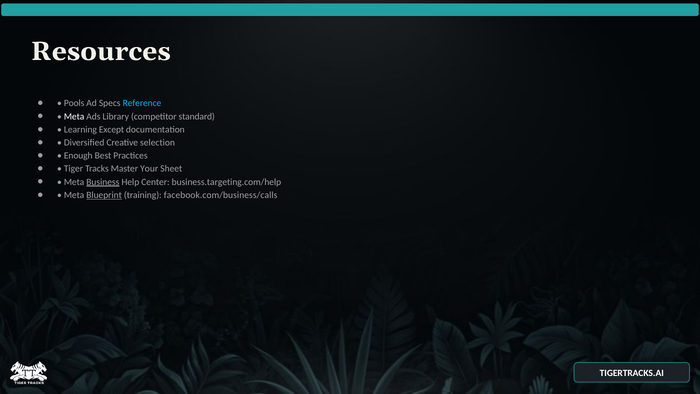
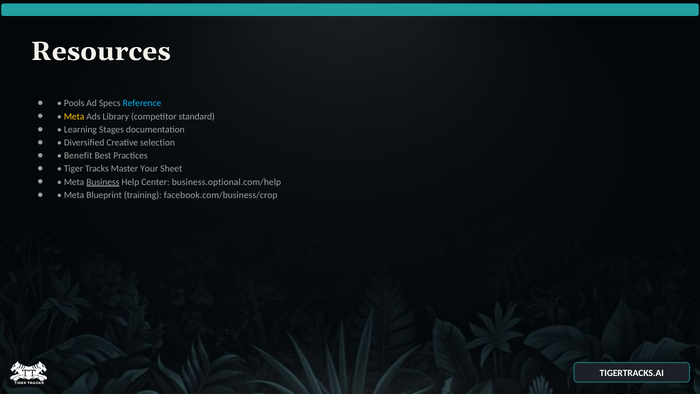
Meta colour: white -> yellow (74, 116)
Except: Except -> Stages (111, 129)
Enough: Enough -> Benefit (78, 156)
business.targeting.com/help: business.targeting.com/help -> business.optional.com/help (226, 182)
Blueprint underline: present -> none (104, 195)
facebook.com/business/calls: facebook.com/business/calls -> facebook.com/business/crop (221, 195)
